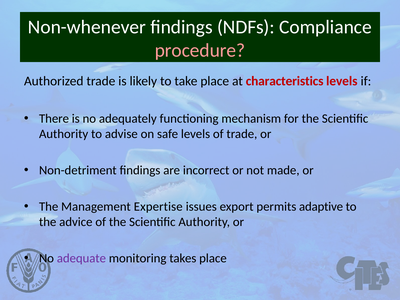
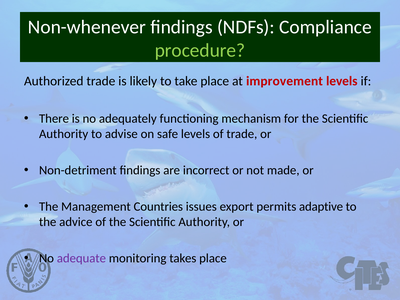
procedure colour: pink -> light green (200, 50)
characteristics: characteristics -> improvement (285, 81)
Expertise: Expertise -> Countries (158, 207)
